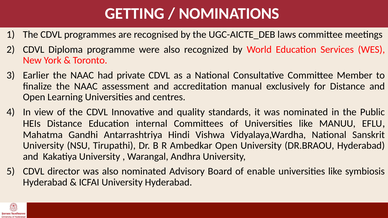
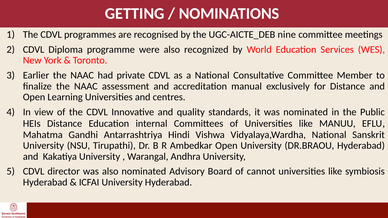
laws: laws -> nine (287, 35)
enable: enable -> cannot (261, 172)
